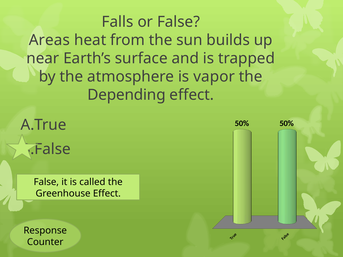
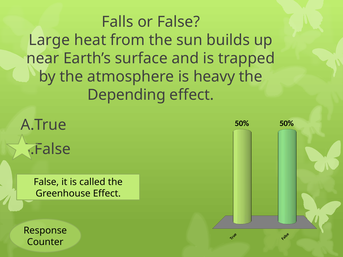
Areas: Areas -> Large (49, 40)
vapor: vapor -> heavy (214, 77)
